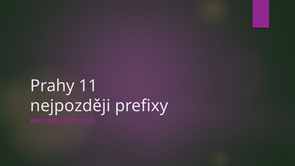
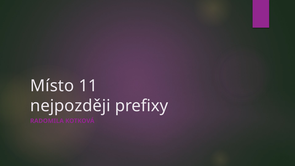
Prahy: Prahy -> Místo (52, 86)
